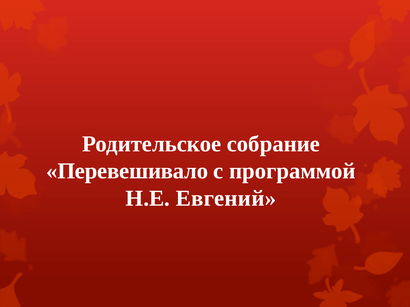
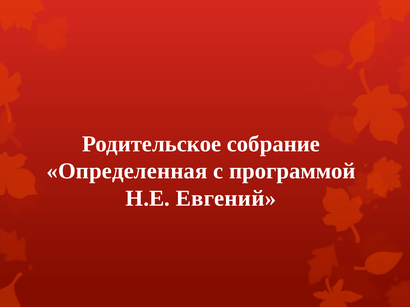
Перевешивало: Перевешивало -> Определенная (127, 171)
